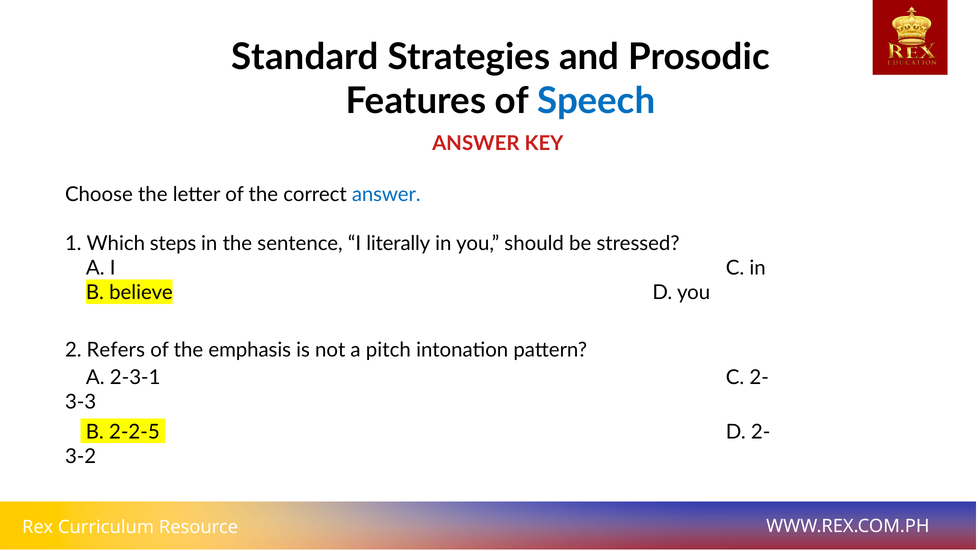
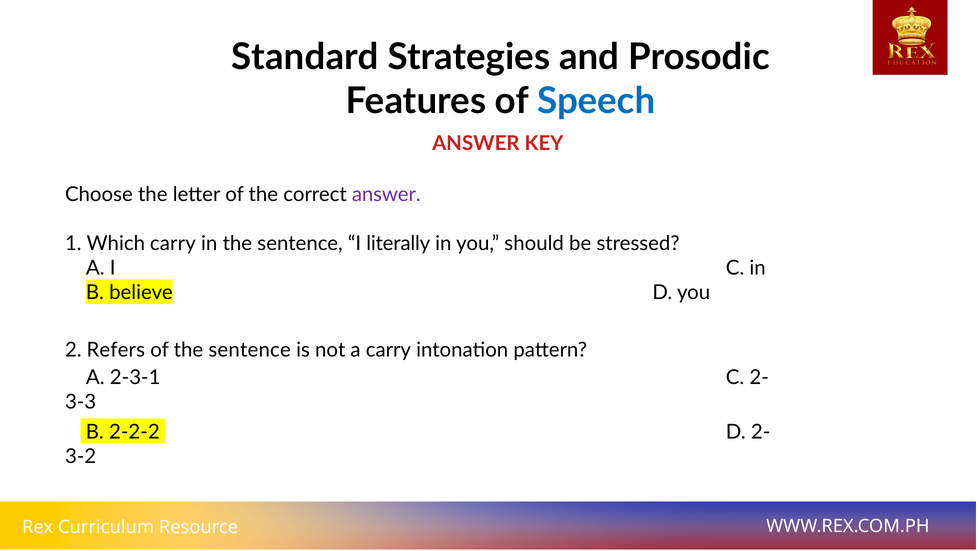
answer colour: blue -> purple (386, 195)
Which steps: steps -> carry (173, 244)
of the emphasis: emphasis -> sentence (250, 350)
a pitch: pitch -> carry (388, 350)
2-2-5: 2-2-5 -> 2-2-2 (134, 432)
